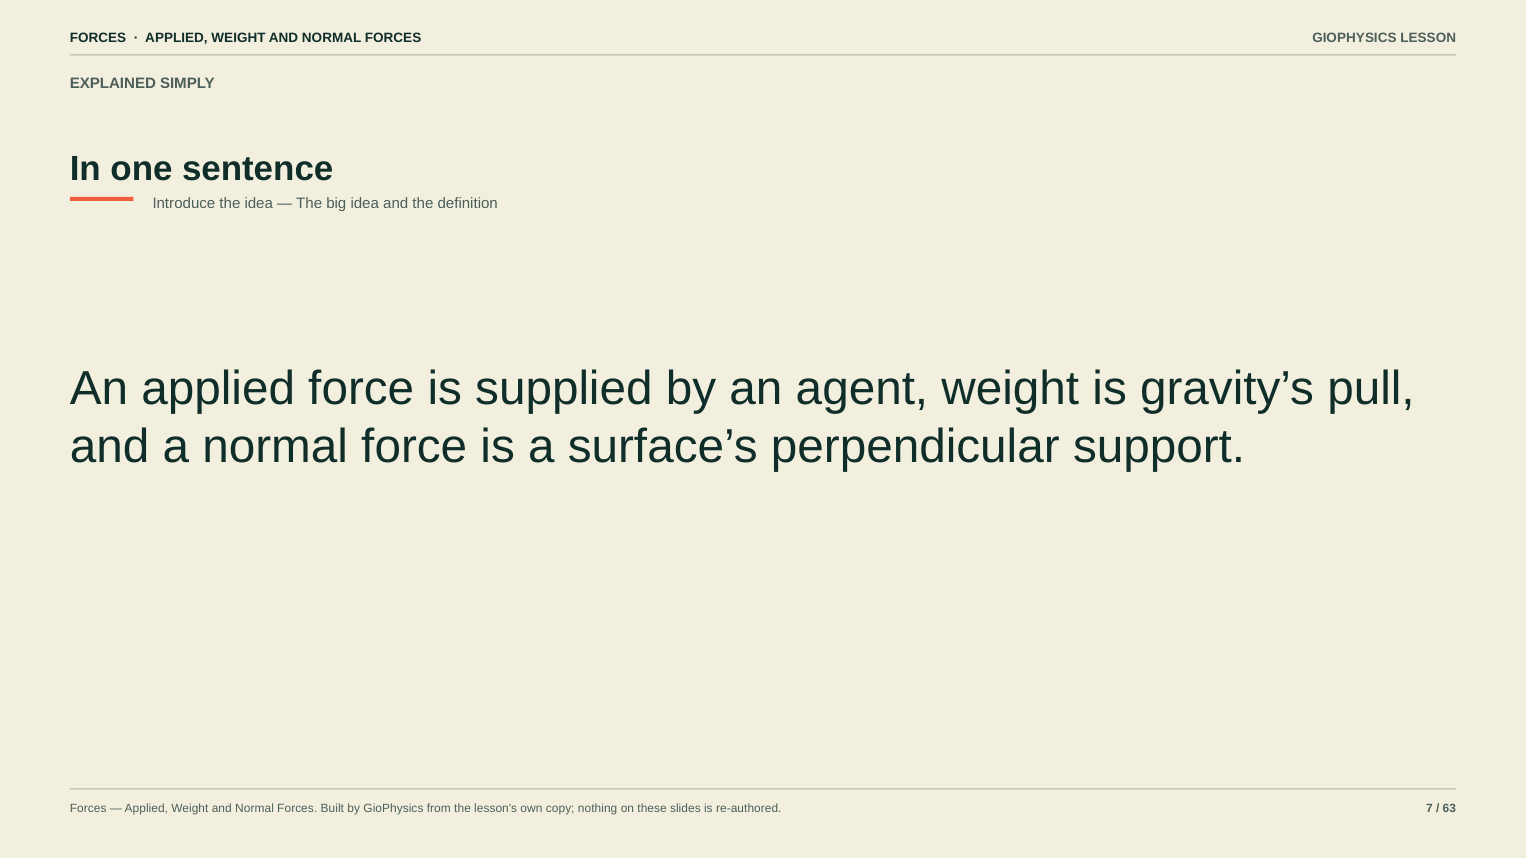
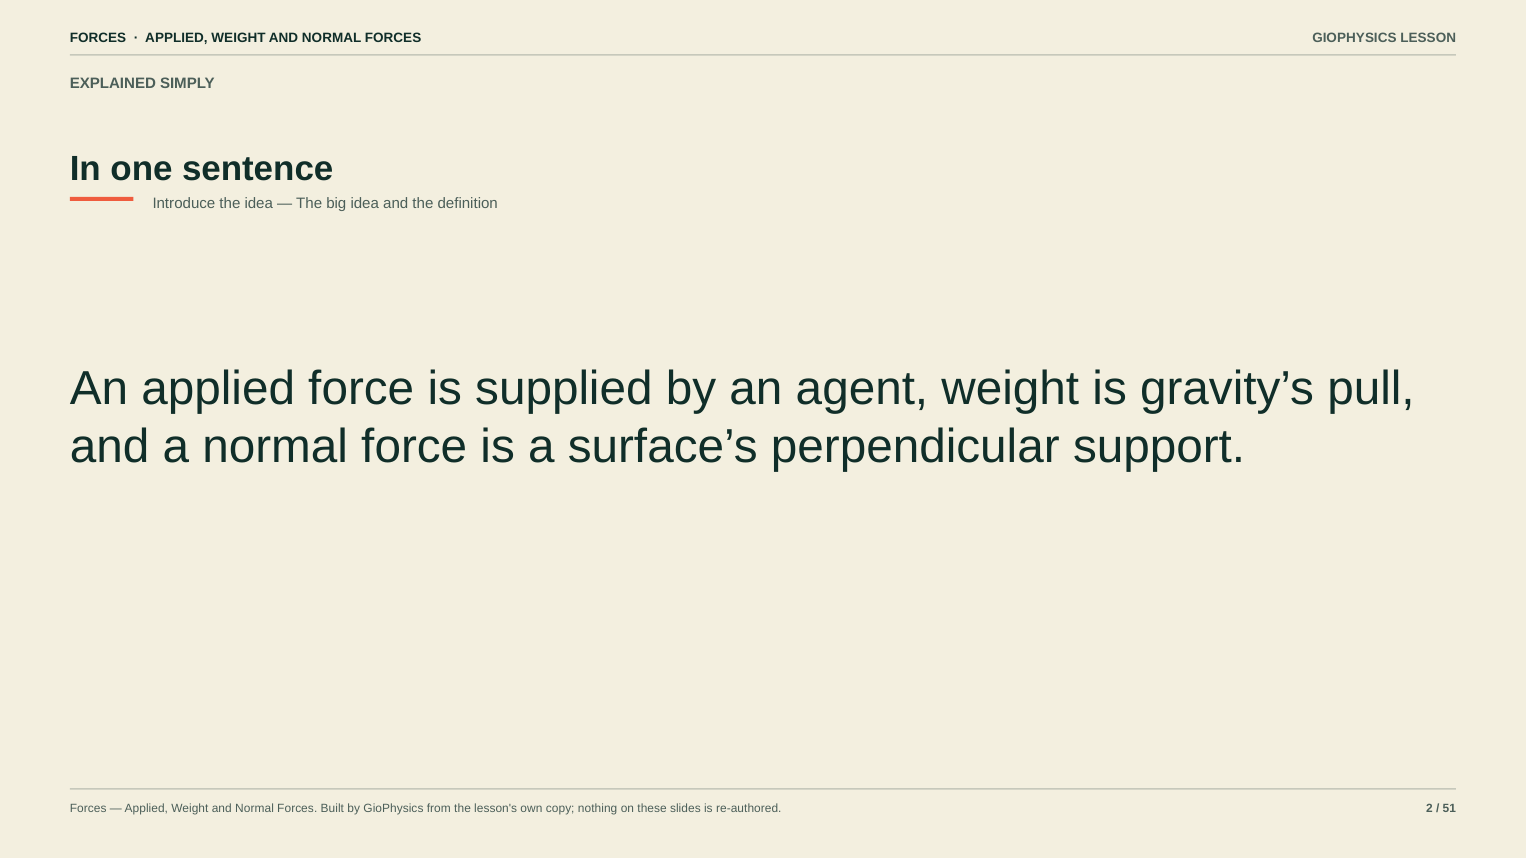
7: 7 -> 2 (1429, 809)
63: 63 -> 51 (1449, 809)
